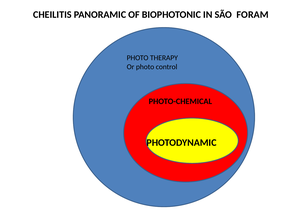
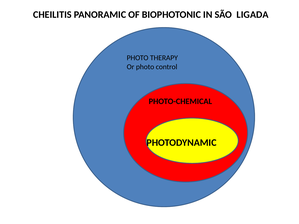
FORAM: FORAM -> LIGADA (253, 15)
